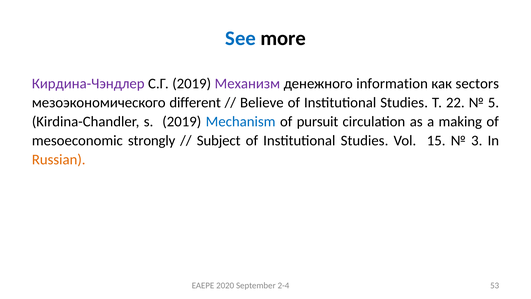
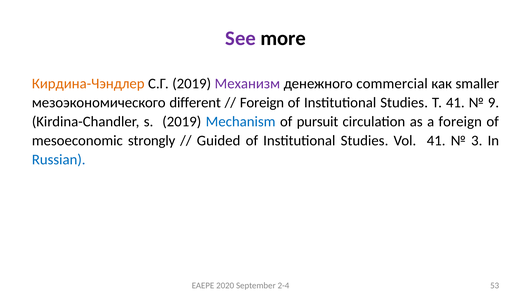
See colour: blue -> purple (241, 38)
Кирдина-Чэндлер colour: purple -> orange (88, 83)
information: information -> commercial (392, 83)
sectors: sectors -> smaller (477, 83)
Believe: Believe -> Foreign (262, 102)
Т 22: 22 -> 41 (455, 102)
5: 5 -> 9 (493, 102)
a making: making -> foreign (460, 121)
Subject: Subject -> Guided (219, 140)
Vol 15: 15 -> 41 (436, 140)
Russian colour: orange -> blue (59, 159)
